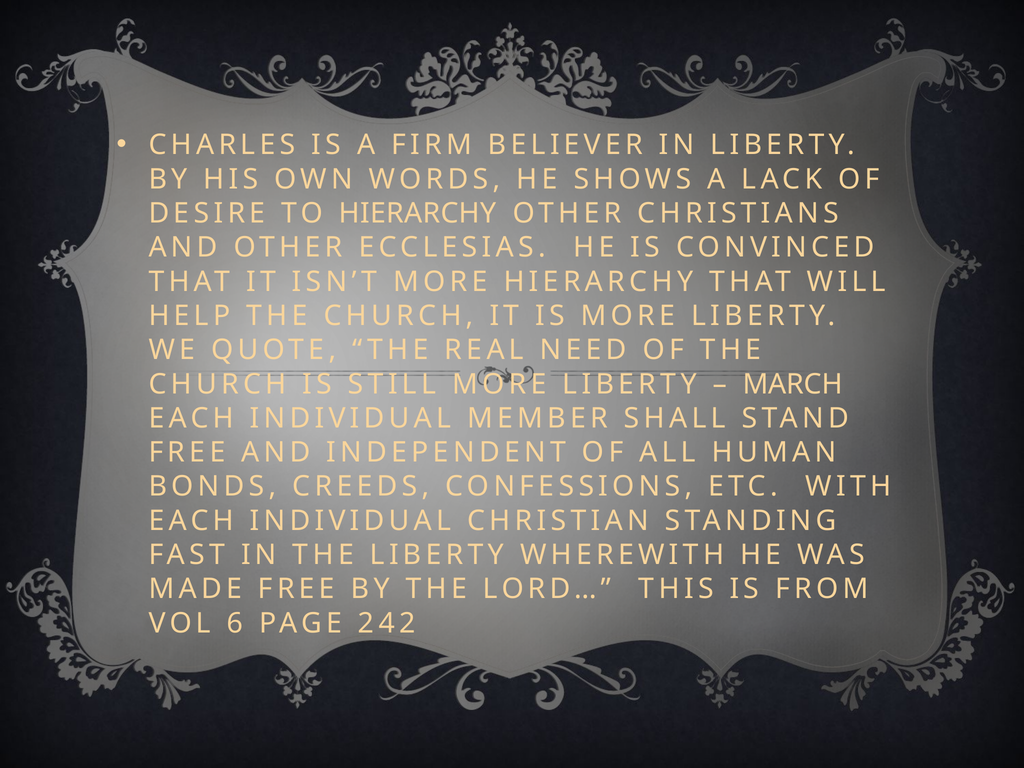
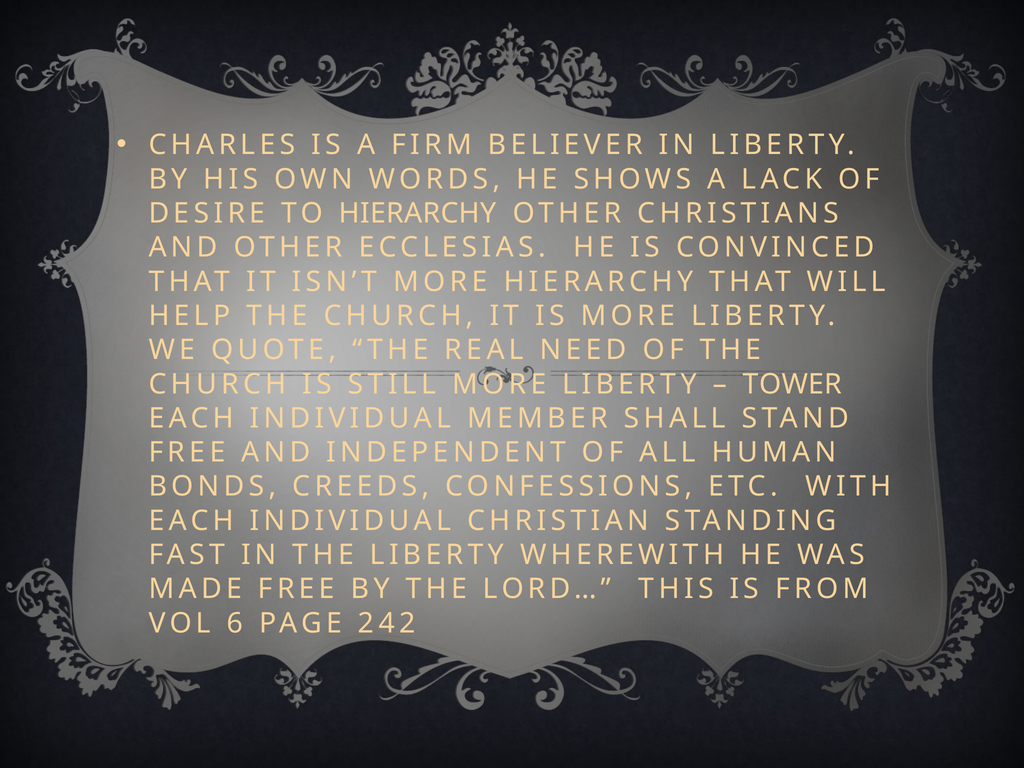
MARCH: MARCH -> TOWER (793, 384)
